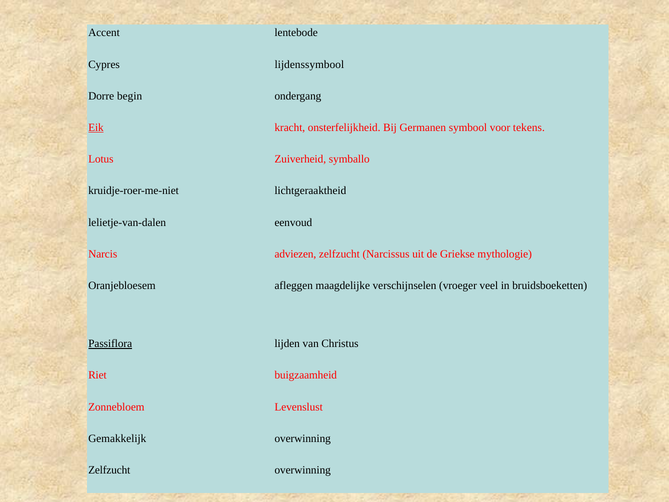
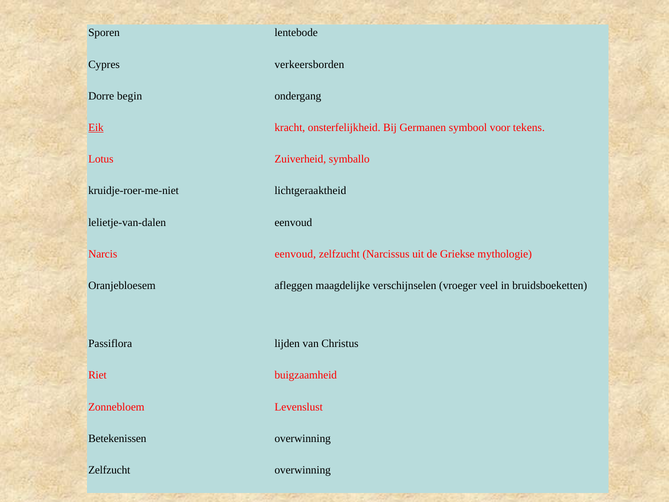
Accent: Accent -> Sporen (104, 33)
lijdenssymbool: lijdenssymbool -> verkeersborden (309, 64)
Narcis adviezen: adviezen -> eenvoud (295, 254)
Passiflora underline: present -> none (110, 343)
Gemakkelijk: Gemakkelijk -> Betekenissen (117, 438)
